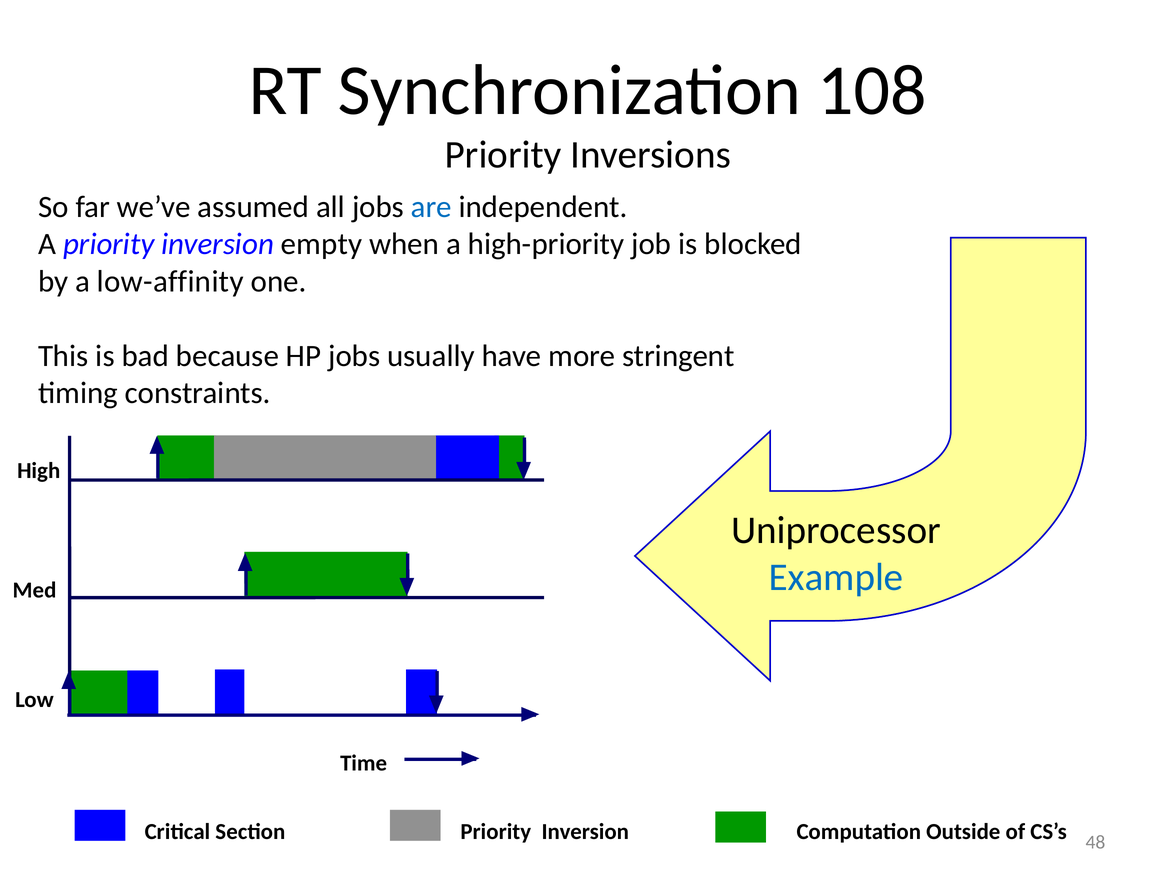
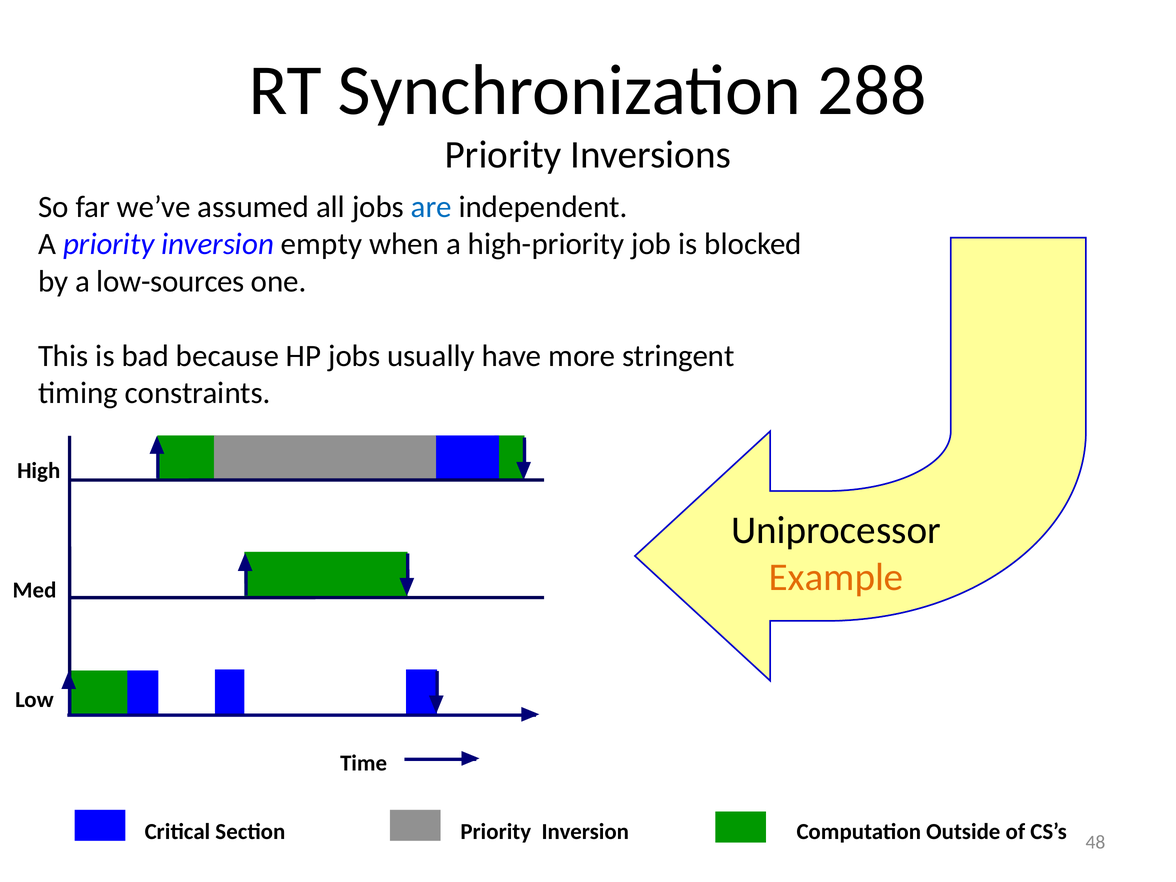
108: 108 -> 288 (872, 90)
low-affinity: low-affinity -> low-sources (170, 281)
Example colour: blue -> orange (836, 577)
